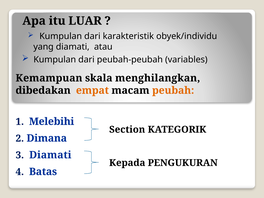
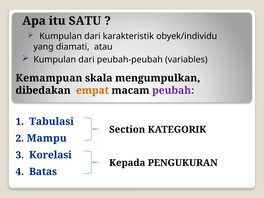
LUAR: LUAR -> SATU (85, 21)
menghilangkan: menghilangkan -> mengumpulkan (158, 78)
peubah colour: orange -> purple (173, 90)
Melebihi: Melebihi -> Tabulasi (52, 122)
Dimana: Dimana -> Mampu (47, 138)
Diamati: Diamati -> Korelasi (50, 155)
